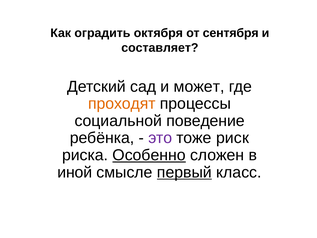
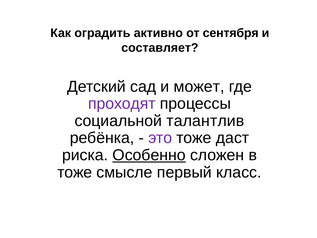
октября: октября -> активно (158, 33)
проходят colour: orange -> purple (122, 104)
поведение: поведение -> талантлив (205, 121)
риск: риск -> даст (233, 138)
иной: иной -> тоже (75, 172)
первый underline: present -> none (184, 172)
